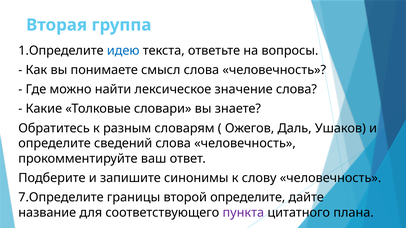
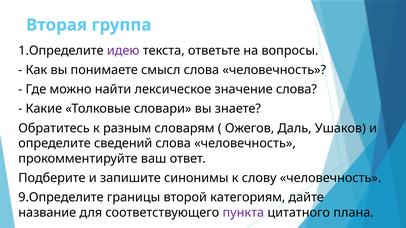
идею colour: blue -> purple (123, 51)
7.Определите: 7.Определите -> 9.Определите (61, 198)
второй определите: определите -> категориям (248, 198)
